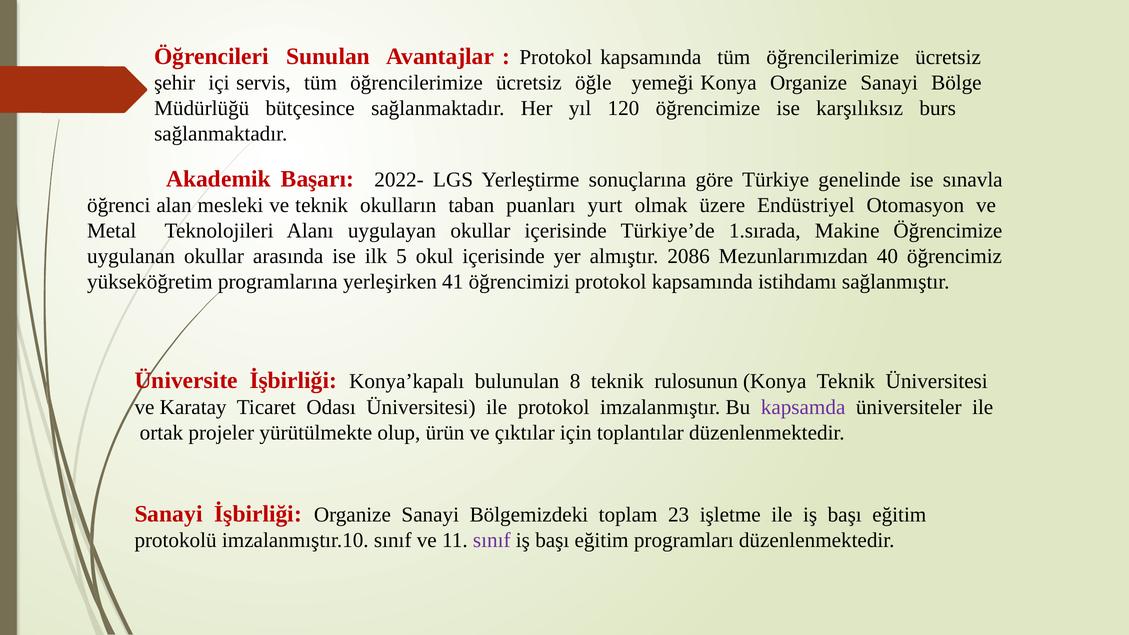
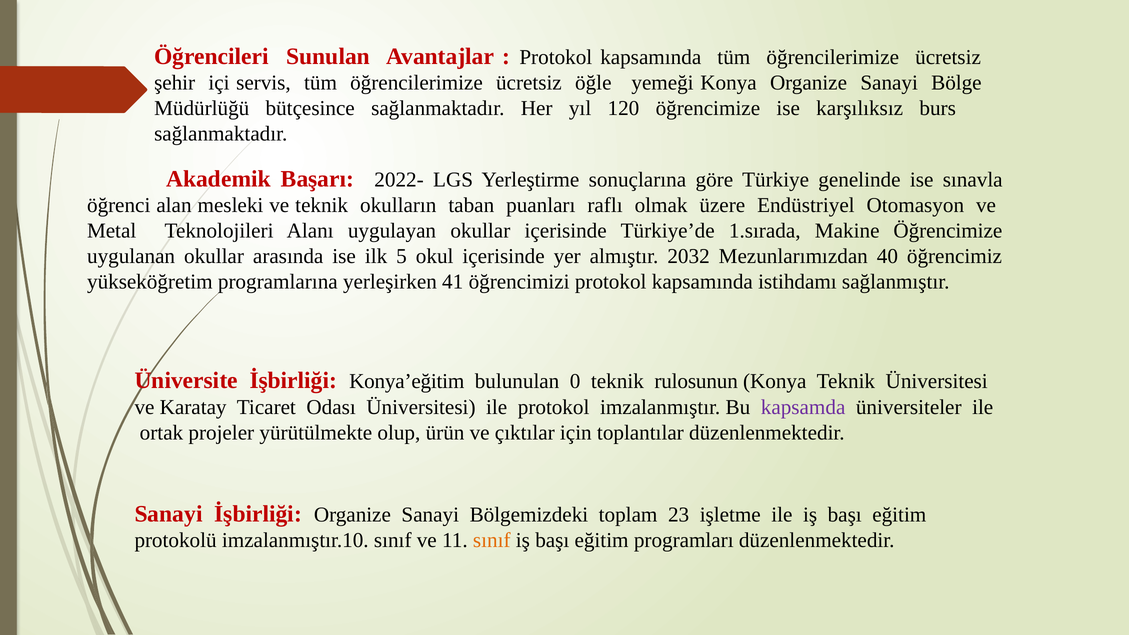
yurt: yurt -> raflı (605, 205)
2086: 2086 -> 2032 (689, 256)
Konya’kapalı: Konya’kapalı -> Konya’eğitim (407, 381)
8: 8 -> 0 (575, 381)
sınıf colour: purple -> orange (492, 541)
